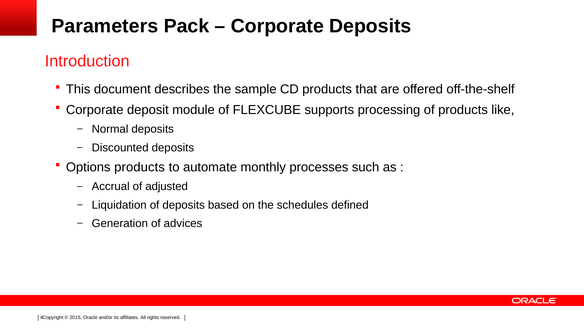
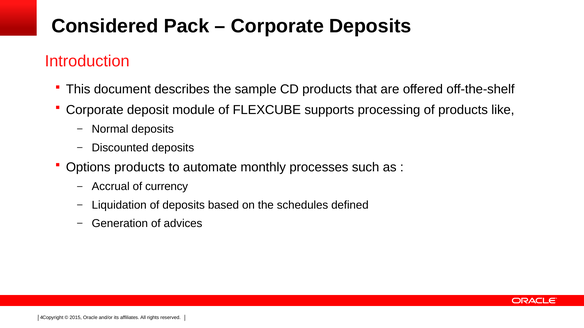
Parameters: Parameters -> Considered (105, 26)
adjusted: adjusted -> currency (167, 187)
